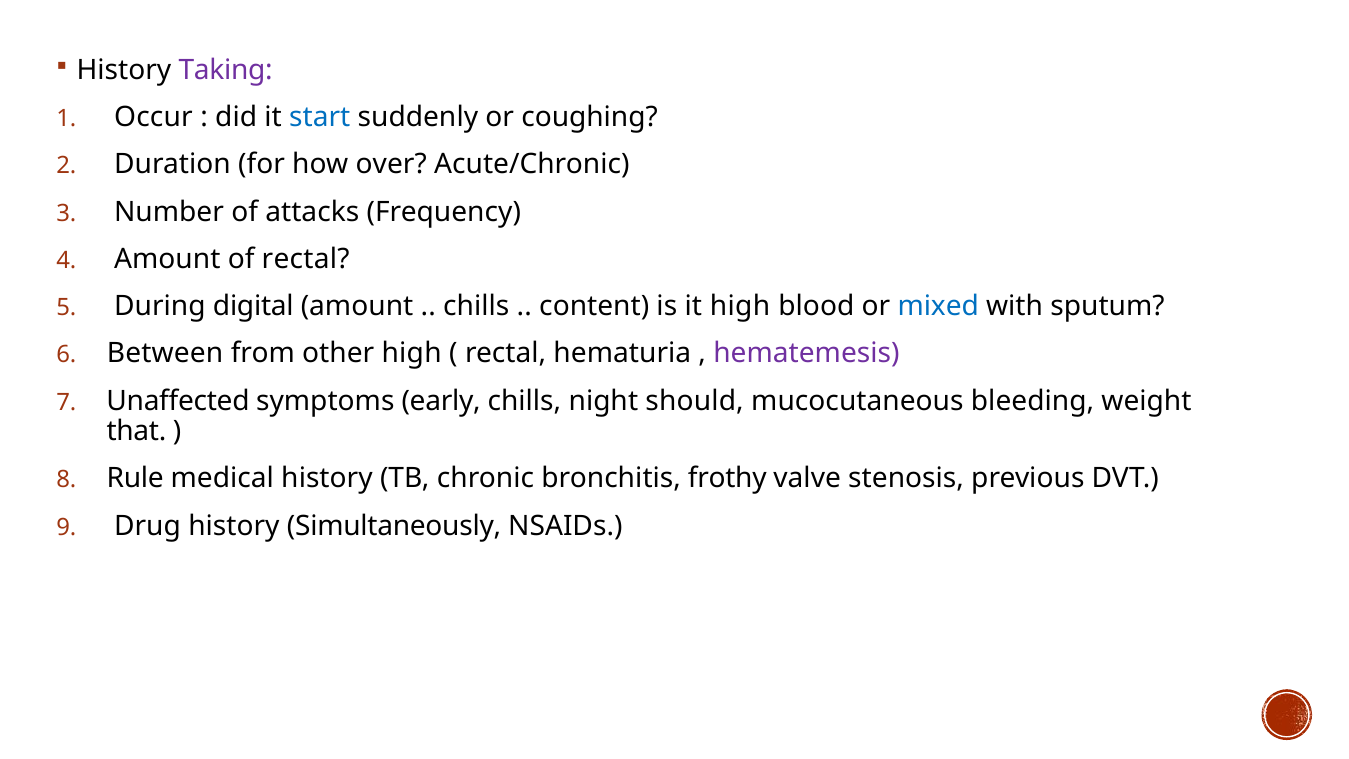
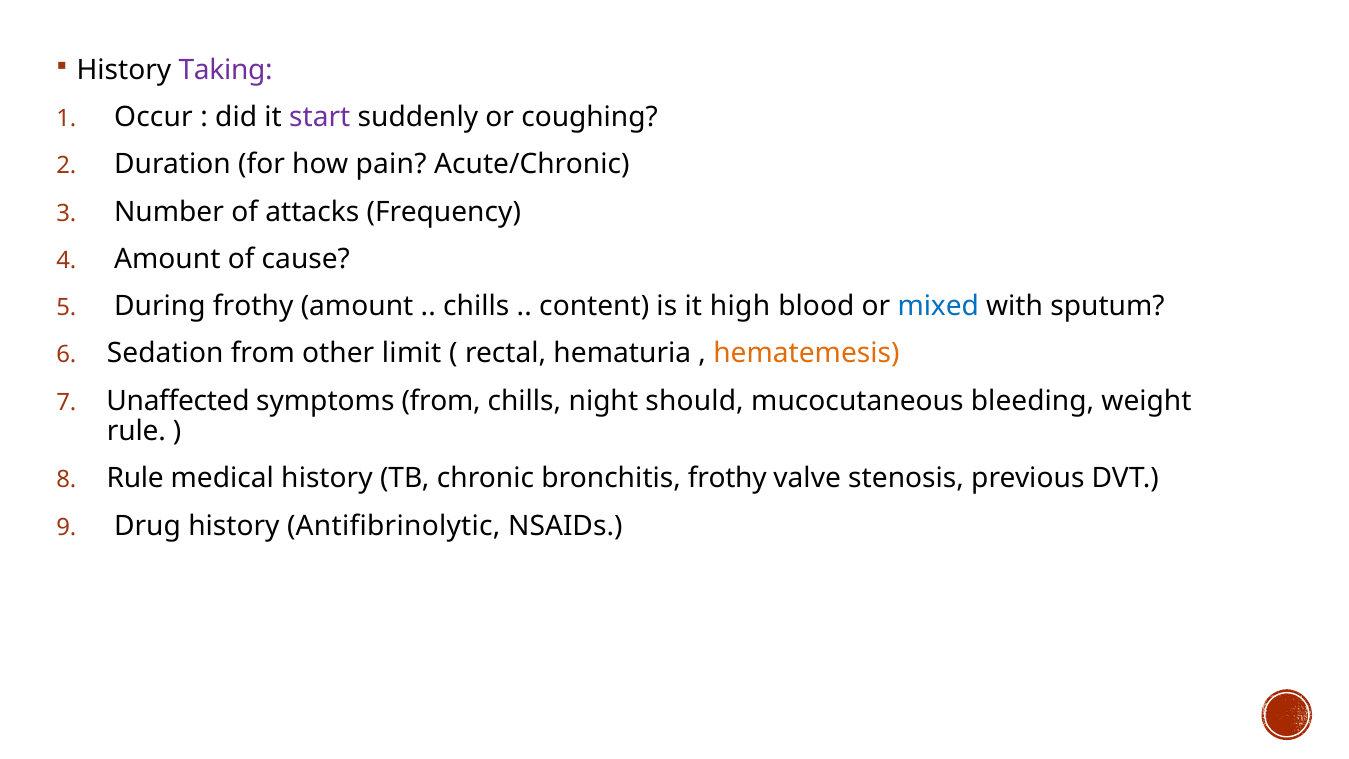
start colour: blue -> purple (320, 117)
over: over -> pain (391, 165)
of rectal: rectal -> cause (306, 259)
During digital: digital -> frothy (253, 306)
Between: Between -> Sedation (165, 354)
other high: high -> limit (412, 354)
hematemesis colour: purple -> orange (806, 354)
symptoms early: early -> from (441, 401)
that: that -> rule (136, 431)
Simultaneously: Simultaneously -> Antifibrinolytic (394, 526)
